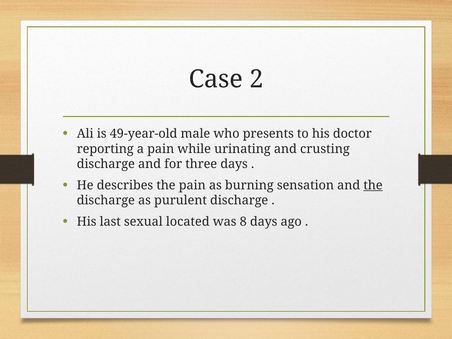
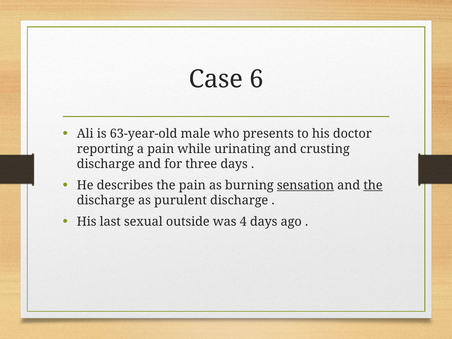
2: 2 -> 6 (256, 79)
49-year-old: 49-year-old -> 63-year-old (144, 134)
sensation underline: none -> present (305, 185)
located: located -> outside (188, 222)
8: 8 -> 4 (243, 222)
